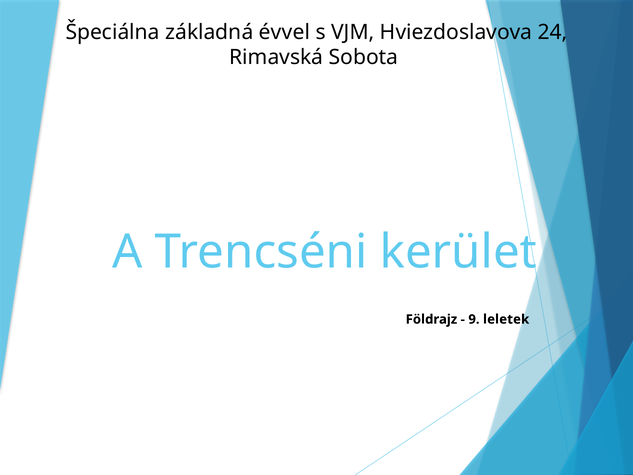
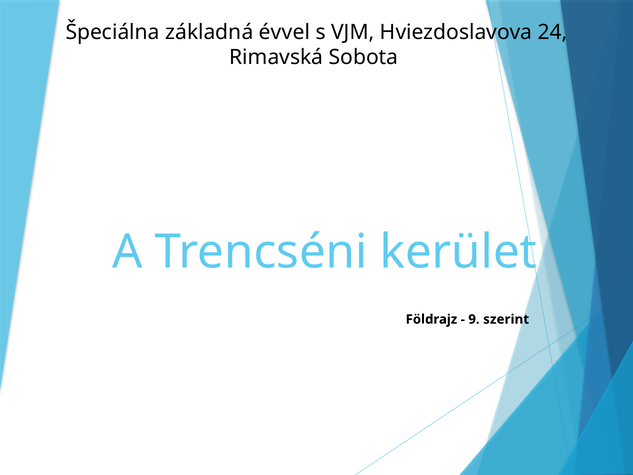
leletek: leletek -> szerint (506, 319)
